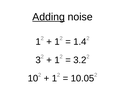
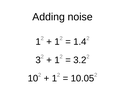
Adding underline: present -> none (49, 17)
